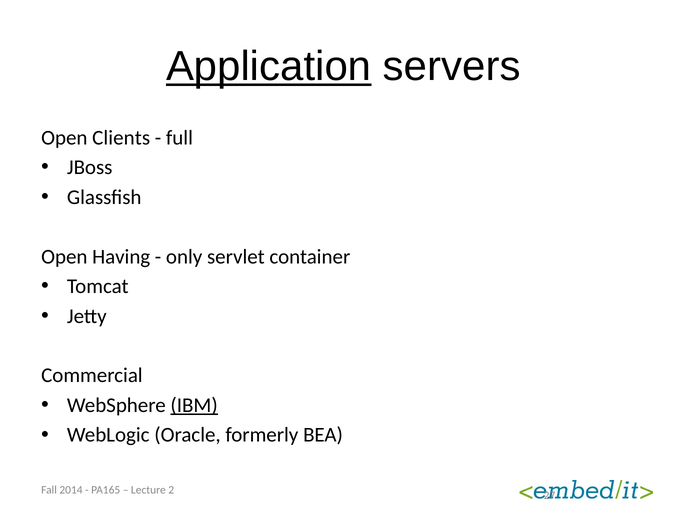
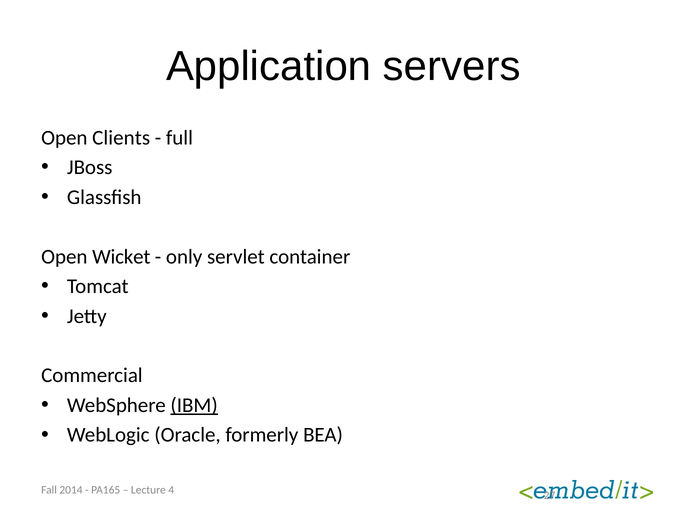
Application underline: present -> none (269, 67)
Having: Having -> Wicket (121, 257)
2: 2 -> 4 (171, 490)
